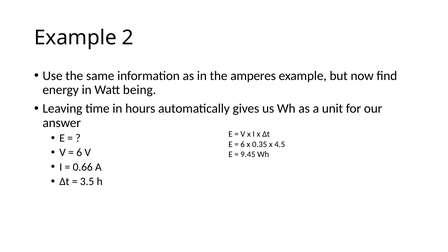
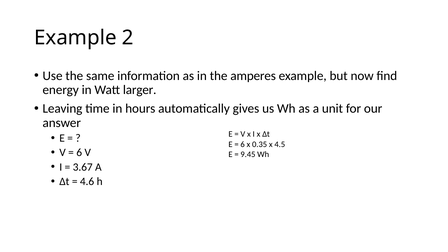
being: being -> larger (140, 90)
0.66: 0.66 -> 3.67 (83, 167)
3.5: 3.5 -> 4.6 (87, 181)
